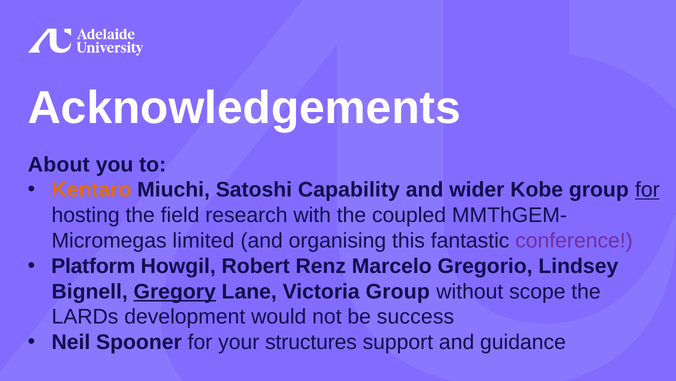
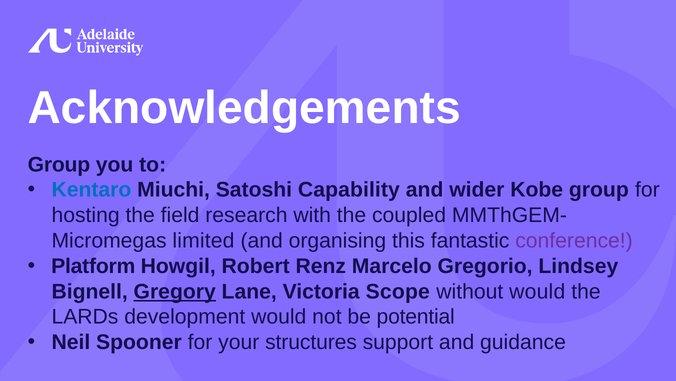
About: About -> Group (59, 164)
Kentaro colour: orange -> blue (91, 190)
for underline: present -> none (647, 190)
Victoria Group: Group -> Scope (398, 291)
without scope: scope -> would (537, 291)
success: success -> potential (416, 317)
